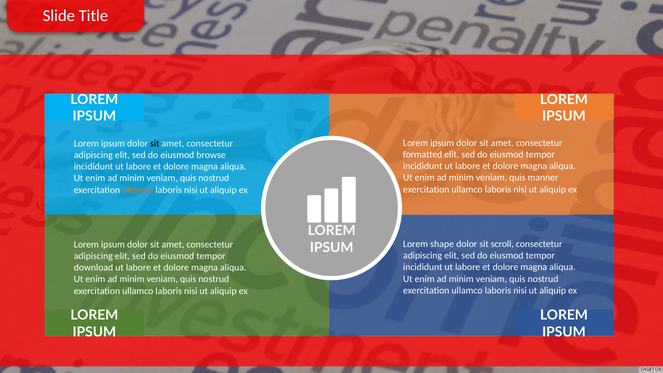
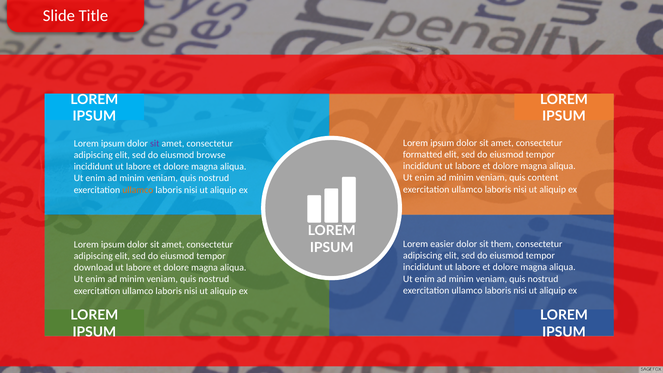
sit colour: black -> purple (155, 143)
manner: manner -> content (543, 178)
shape: shape -> easier (442, 244)
scroll: scroll -> them (502, 244)
